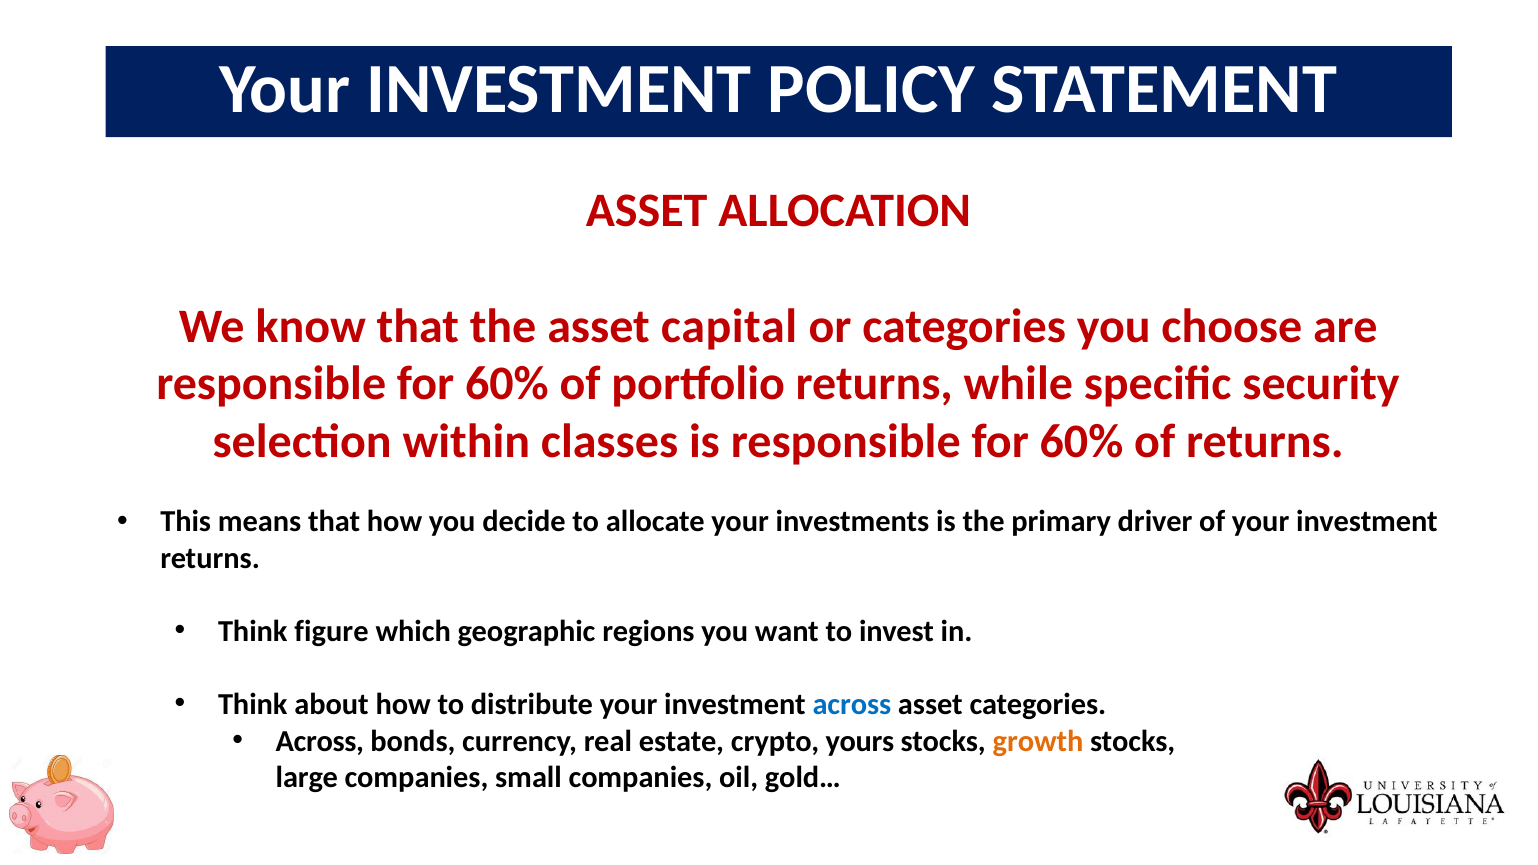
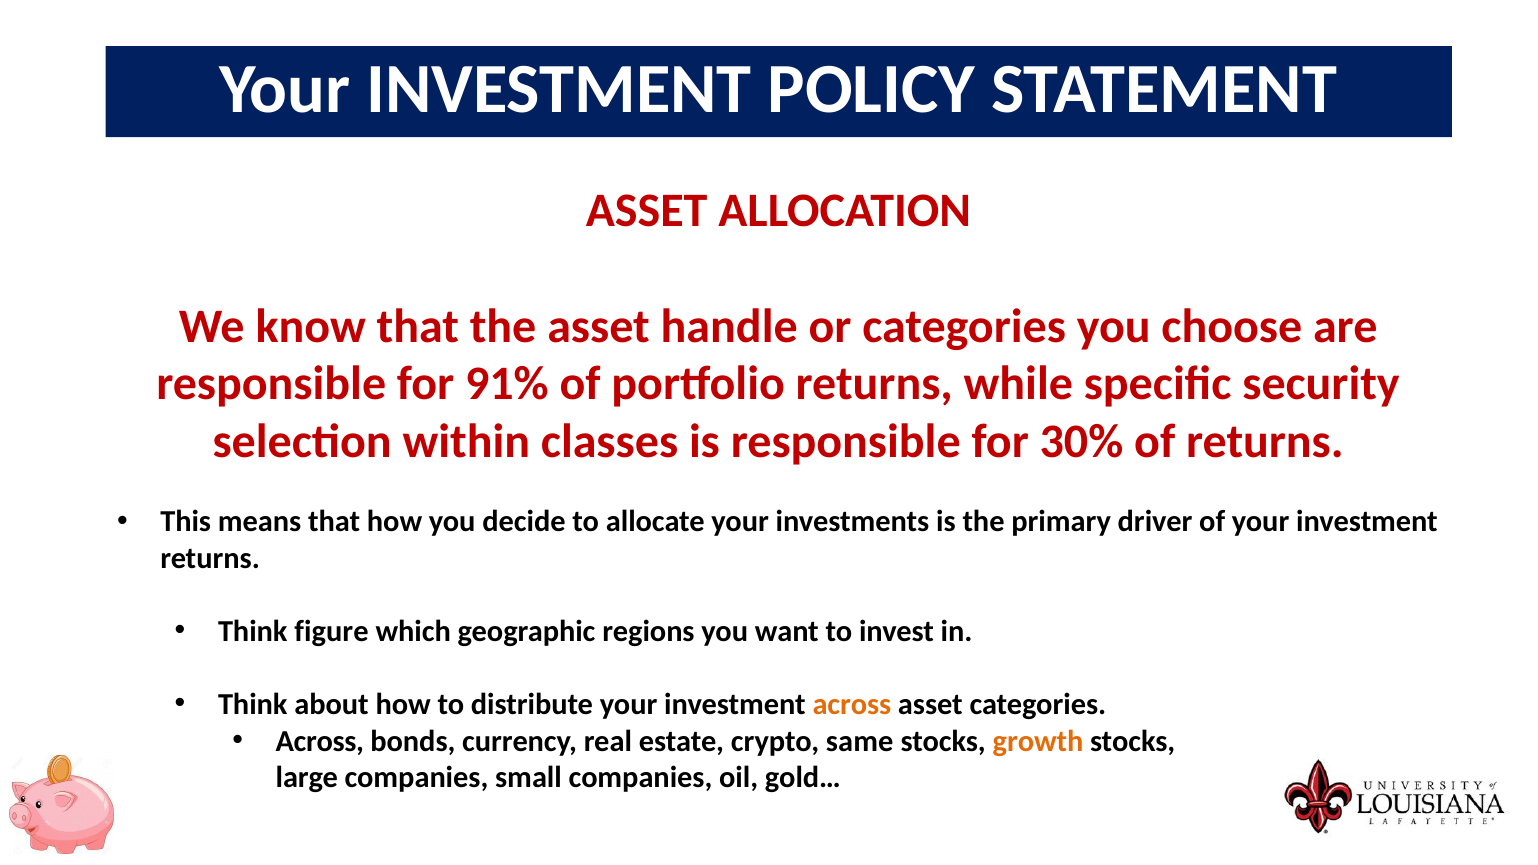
capital: capital -> handle (729, 326)
60%: 60% -> 91% (507, 384)
is responsible for 60%: 60% -> 30% (1082, 442)
across colour: blue -> orange (852, 705)
yours: yours -> same (860, 741)
